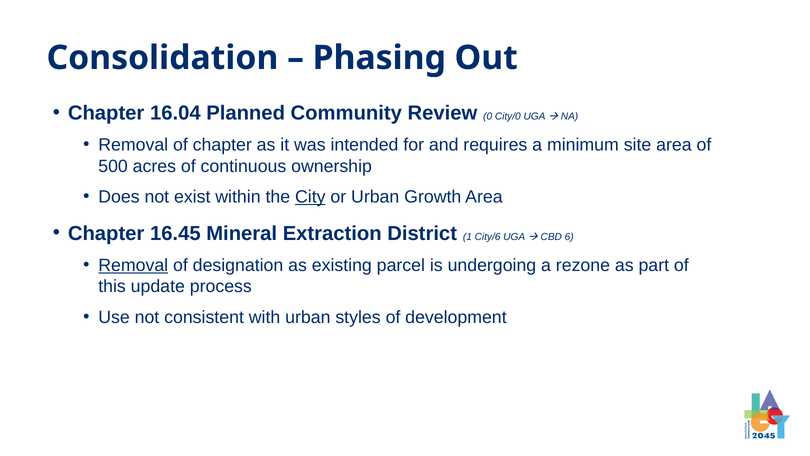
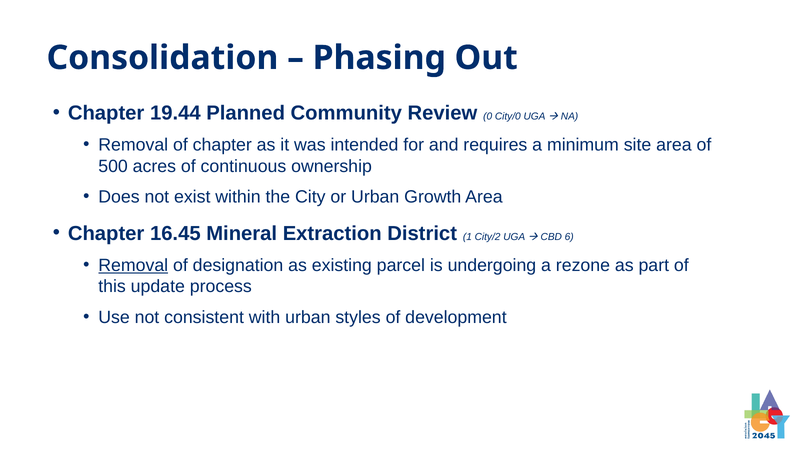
16.04: 16.04 -> 19.44 (175, 113)
City underline: present -> none (310, 197)
City/6: City/6 -> City/2 (488, 237)
